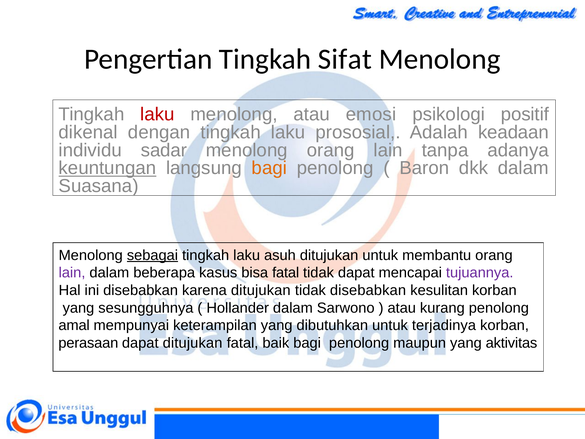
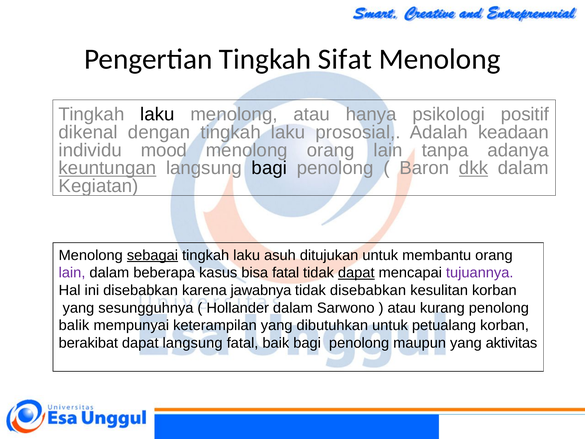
laku colour: red -> black (157, 114)
emosi: emosi -> hanya (371, 114)
sadar: sadar -> mood (164, 150)
bagi colour: orange -> black (269, 168)
dkk underline: none -> present (474, 168)
Suasana: Suasana -> Kegiatan (99, 186)
dapat underline: none -> present (356, 273)
karena ditujukan: ditujukan -> jawabnya (261, 290)
amal: amal -> balik (74, 325)
terjadinya: terjadinya -> petualang (444, 325)
perasaan: perasaan -> berakibat (88, 343)
dapat ditujukan: ditujukan -> langsung (193, 343)
